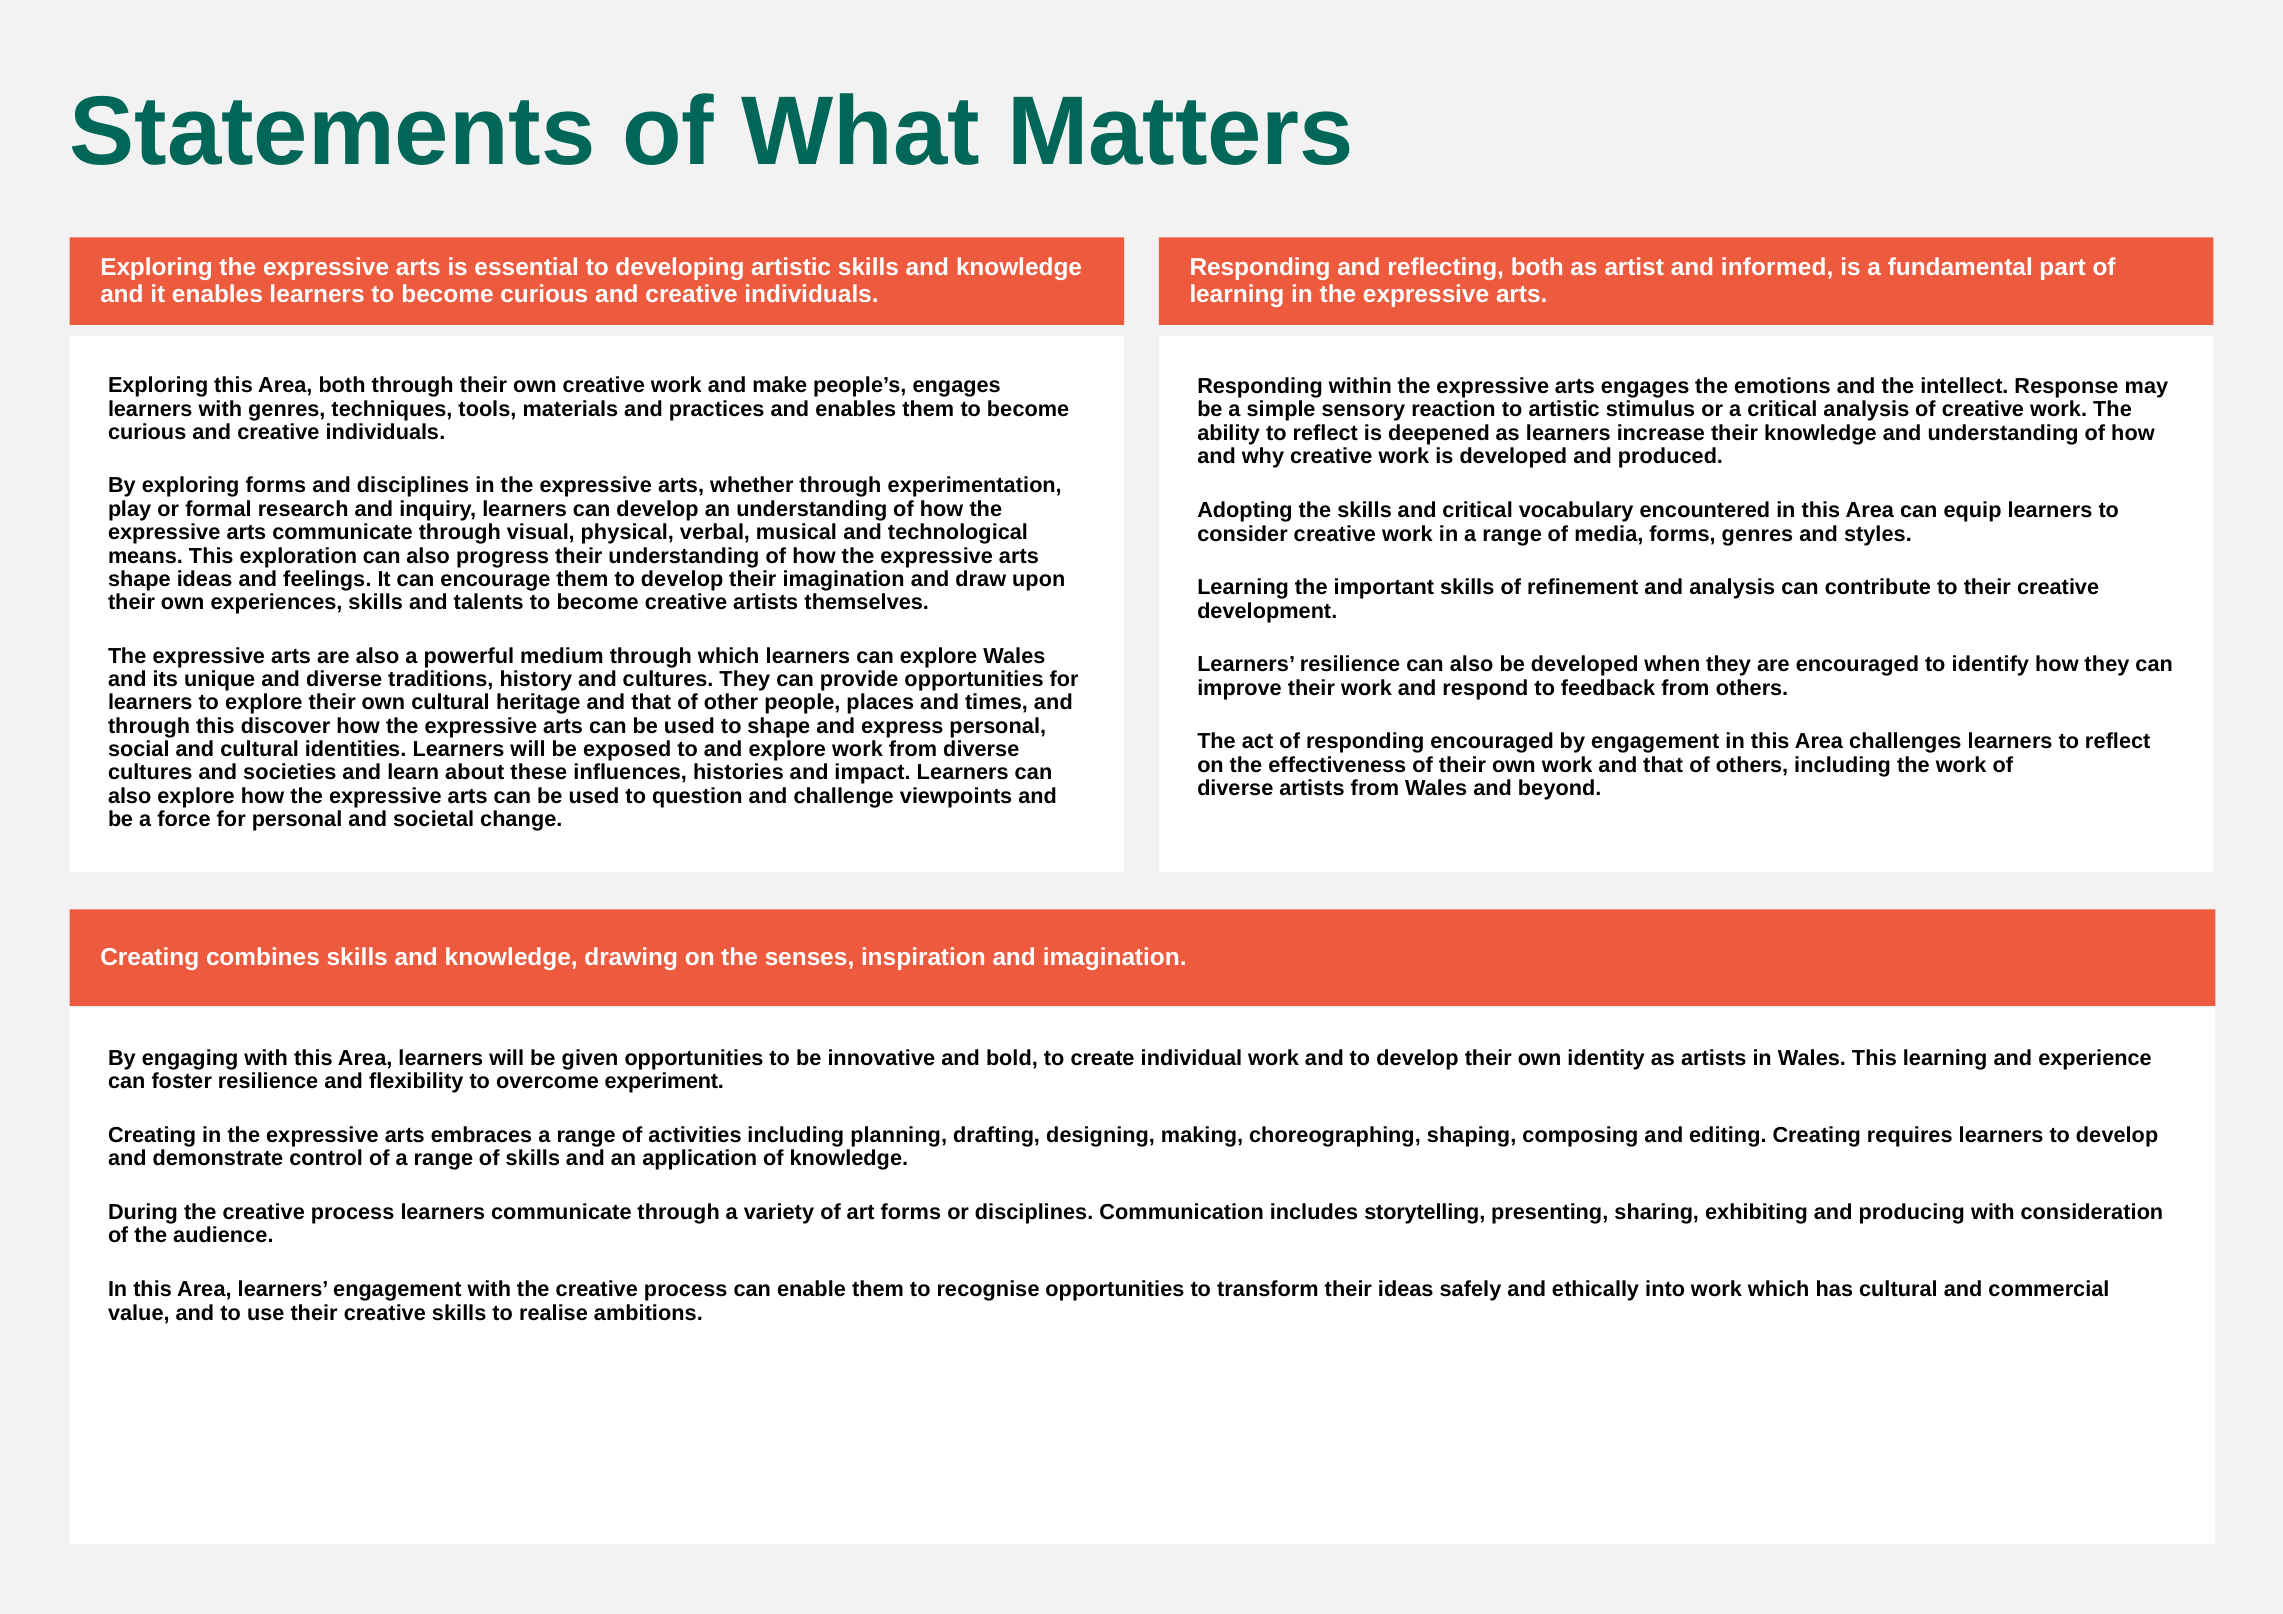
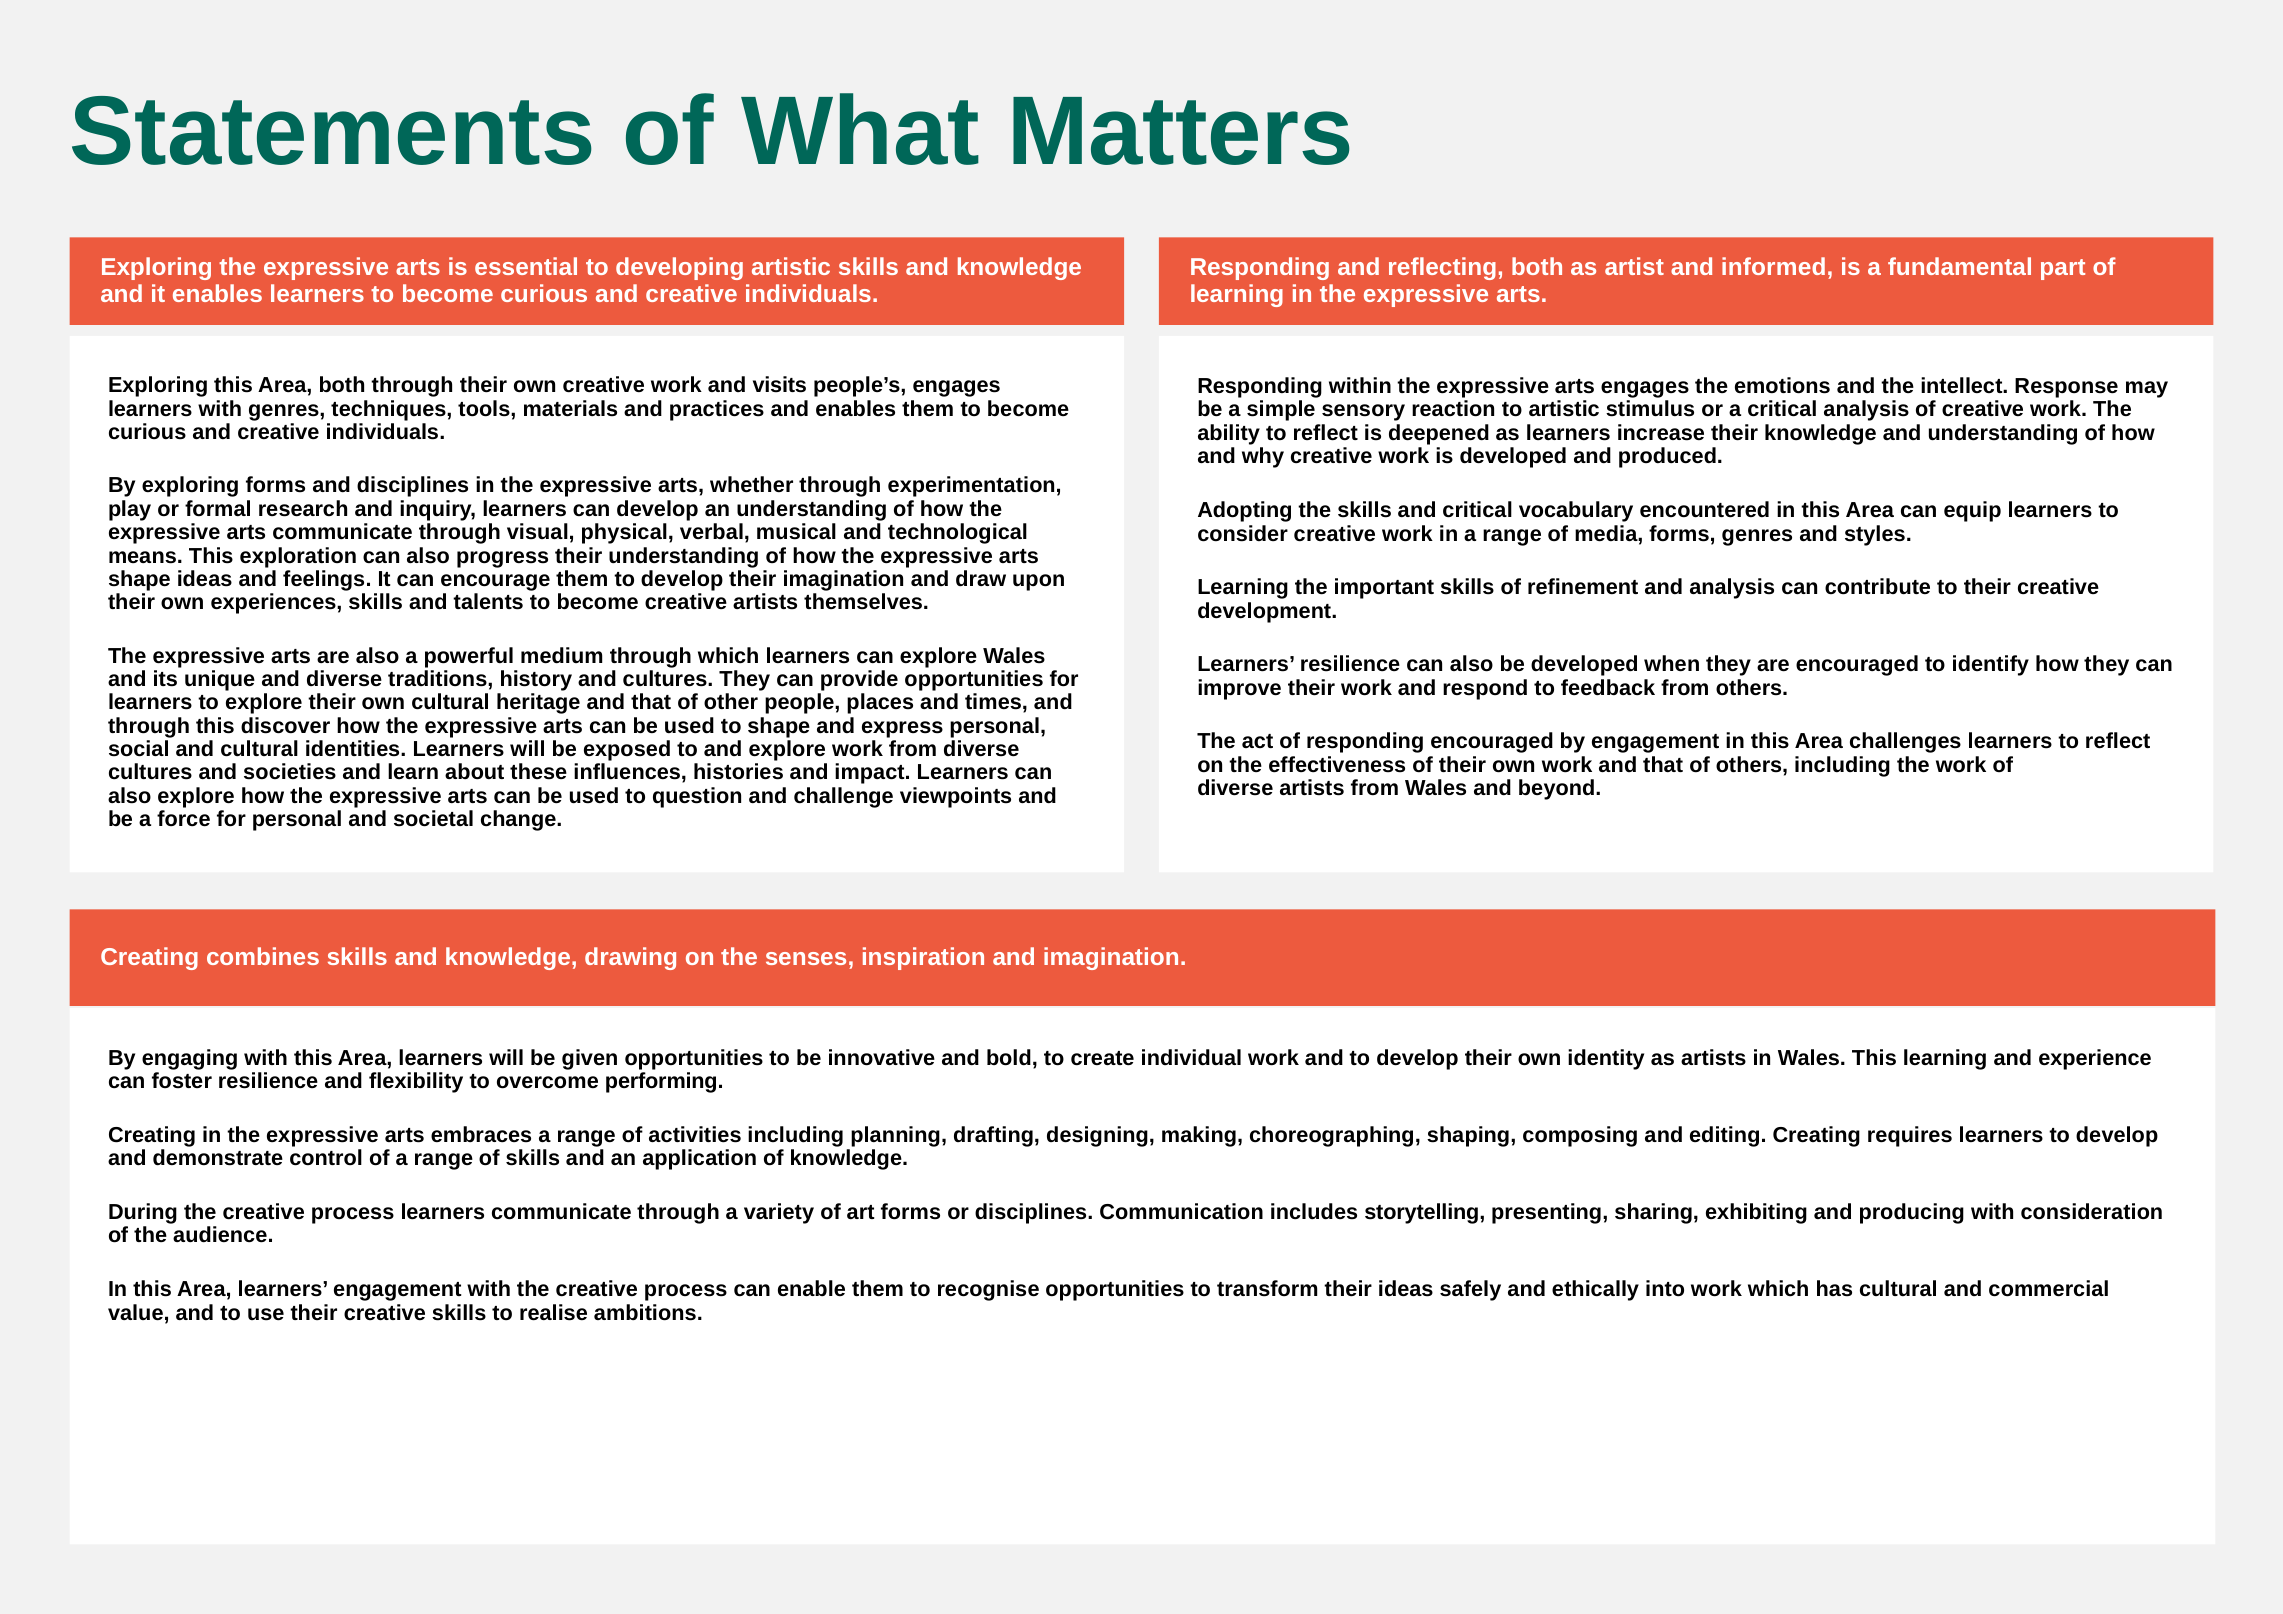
make: make -> visits (780, 386)
experiment: experiment -> performing (664, 1082)
